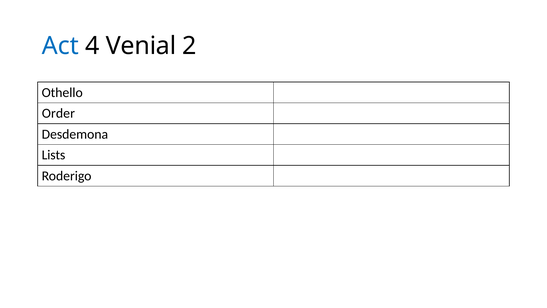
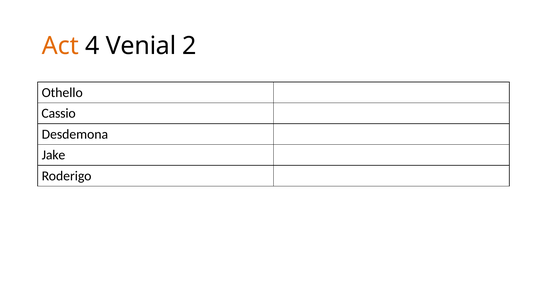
Act colour: blue -> orange (60, 46)
Order: Order -> Cassio (59, 113)
Lists: Lists -> Jake (54, 155)
